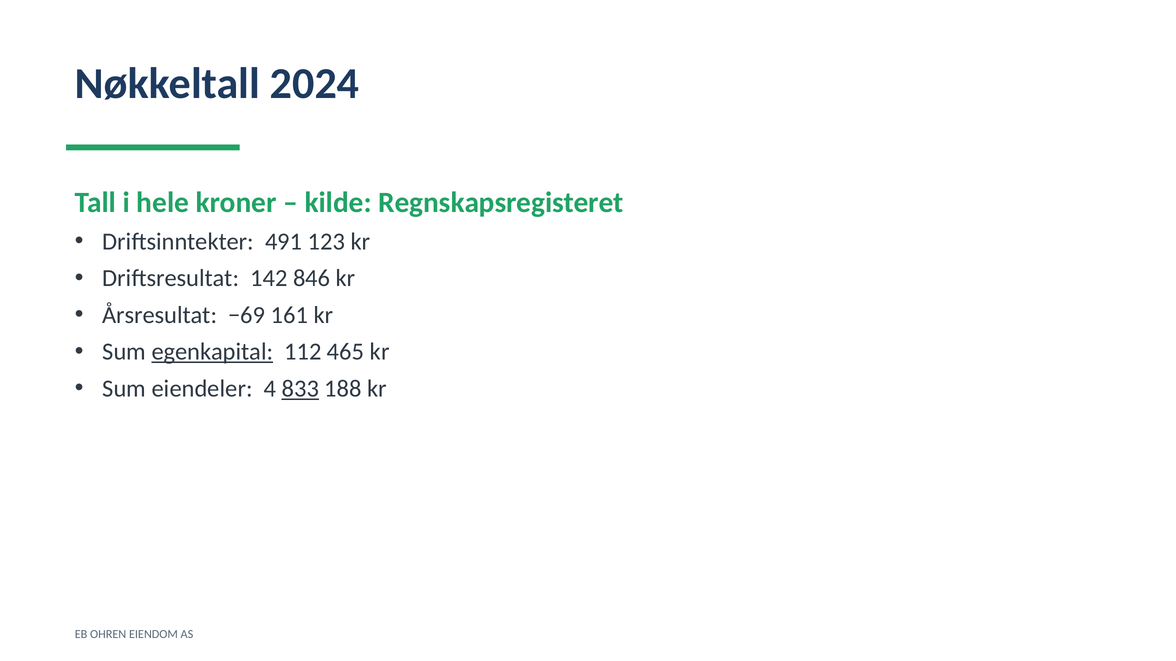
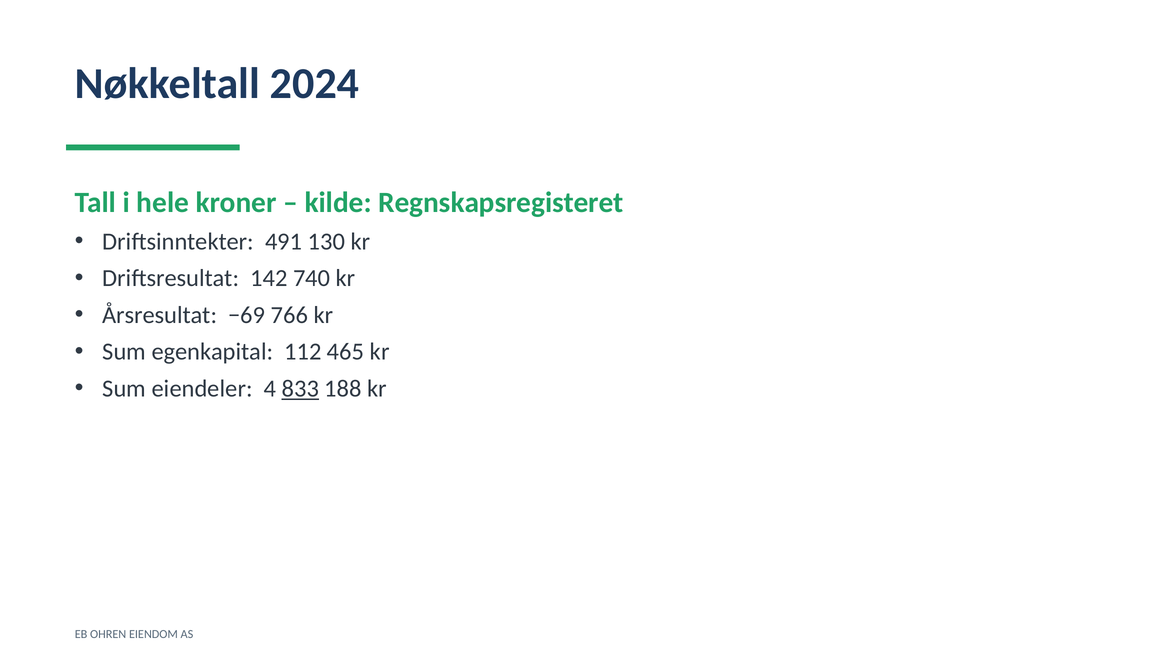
123: 123 -> 130 (327, 242)
846: 846 -> 740 (312, 279)
161: 161 -> 766 (289, 315)
egenkapital underline: present -> none (212, 352)
